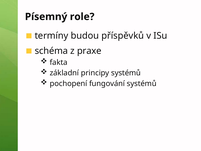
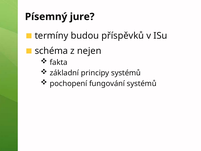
role: role -> jure (82, 17)
praxe: praxe -> nejen (89, 51)
